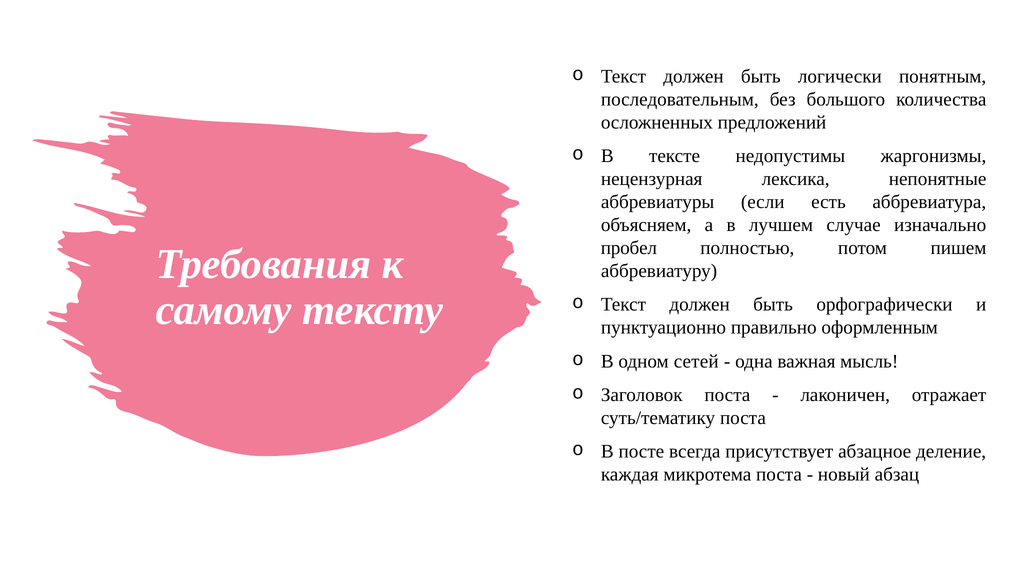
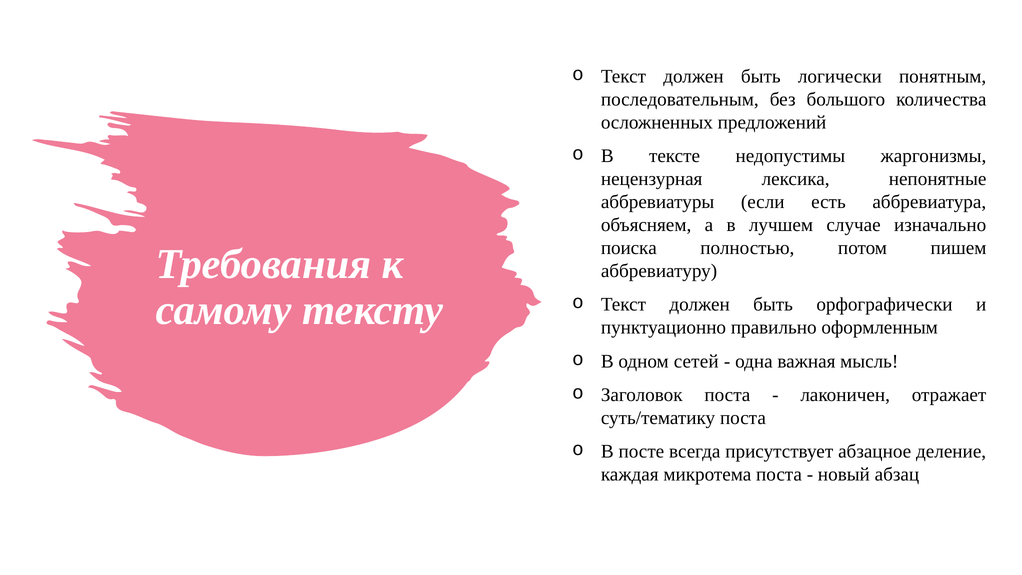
пробел: пробел -> поиска (629, 248)
